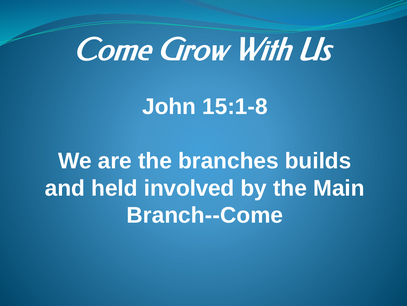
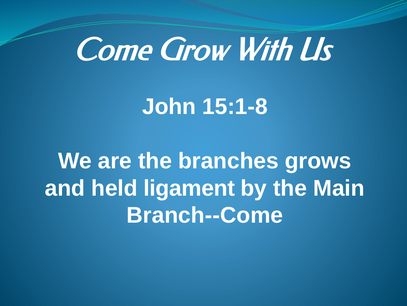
builds: builds -> grows (318, 161)
involved: involved -> ligament (189, 188)
